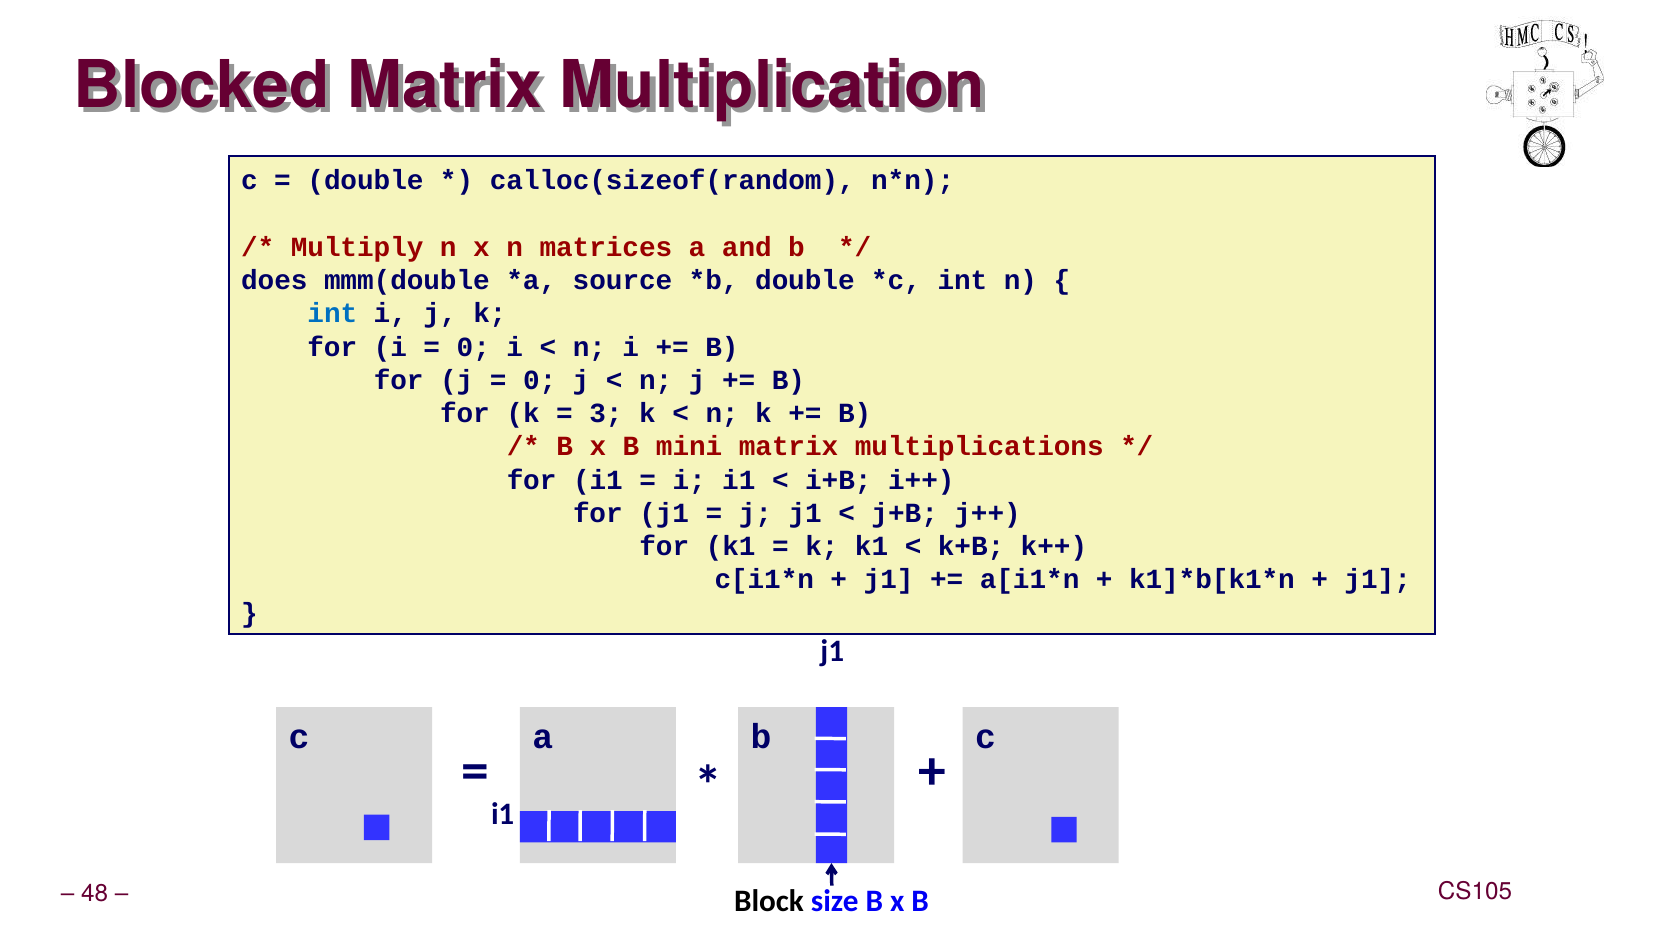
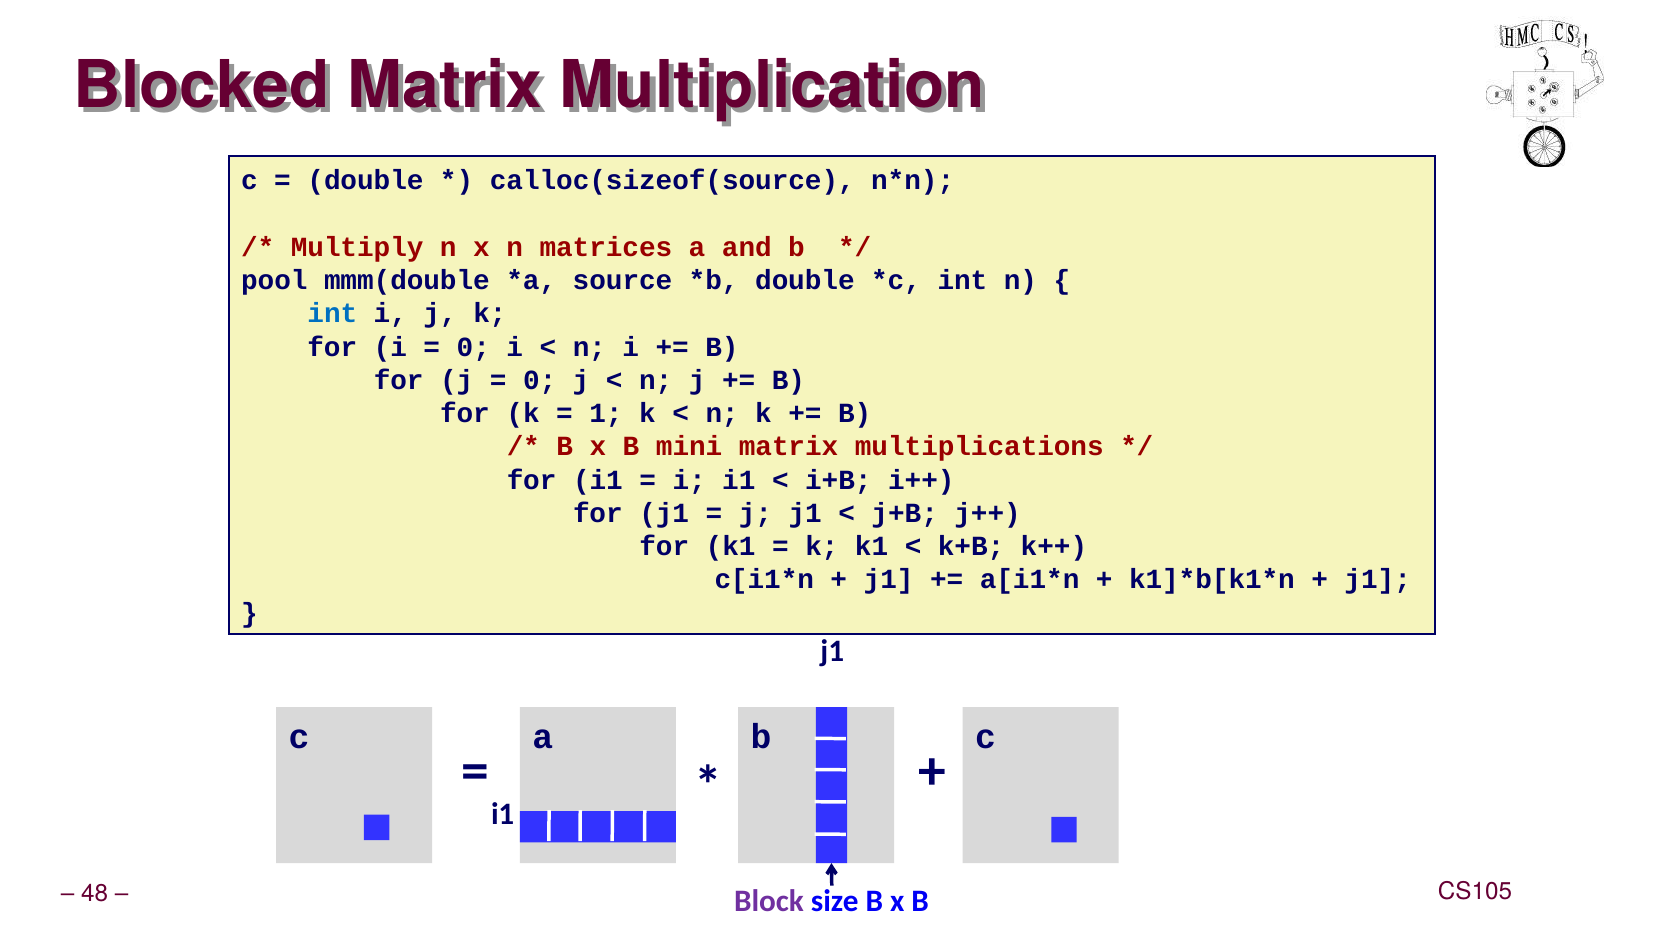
calloc(sizeof(random: calloc(sizeof(random -> calloc(sizeof(source (672, 181)
does: does -> pool (274, 280)
3: 3 -> 1 (606, 413)
Block colour: black -> purple (769, 901)
